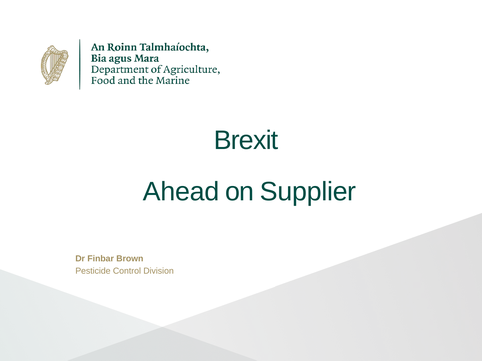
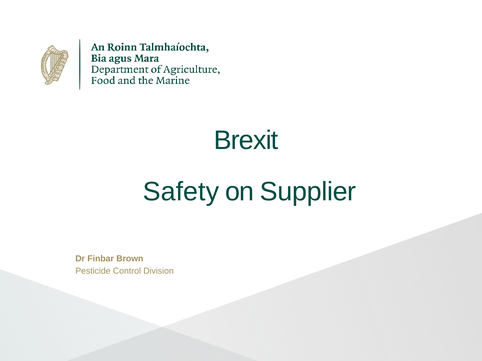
Ahead: Ahead -> Safety (181, 192)
